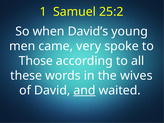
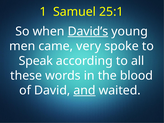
25:2: 25:2 -> 25:1 (111, 12)
David’s underline: none -> present (88, 31)
Those: Those -> Speak (36, 61)
wives: wives -> blood (136, 76)
